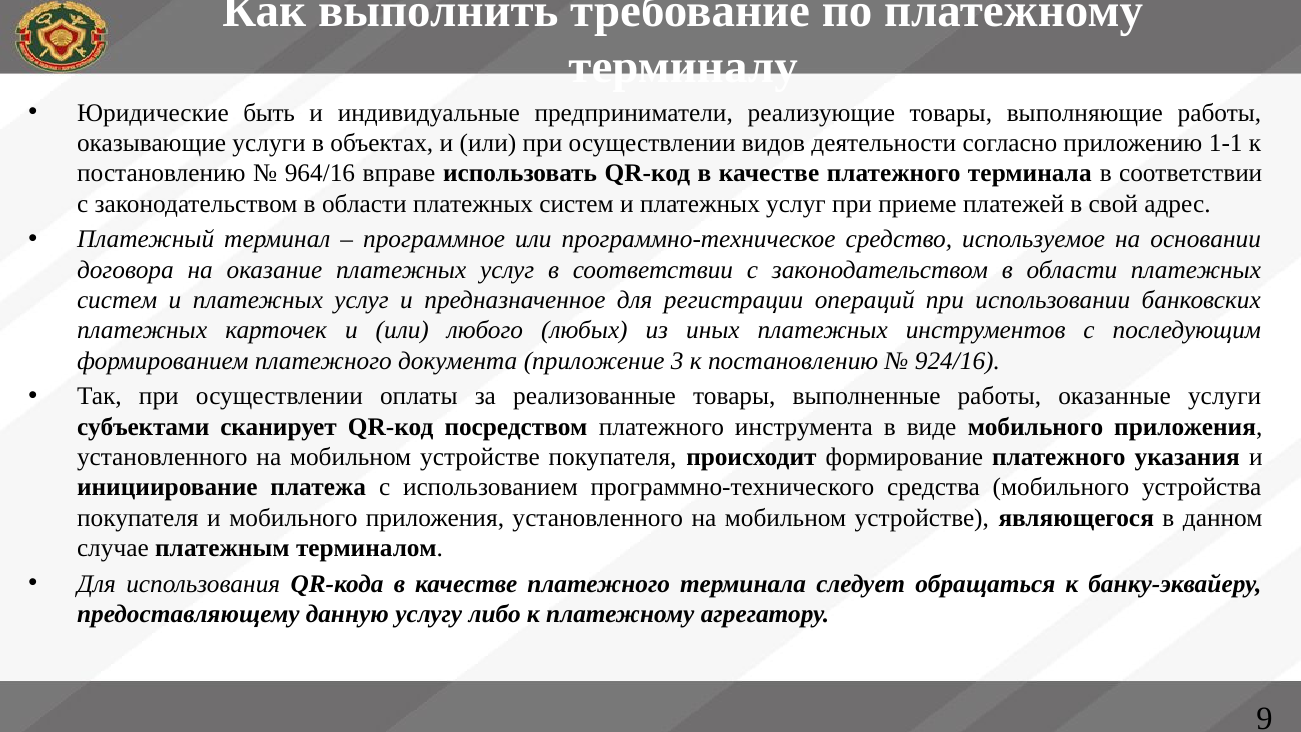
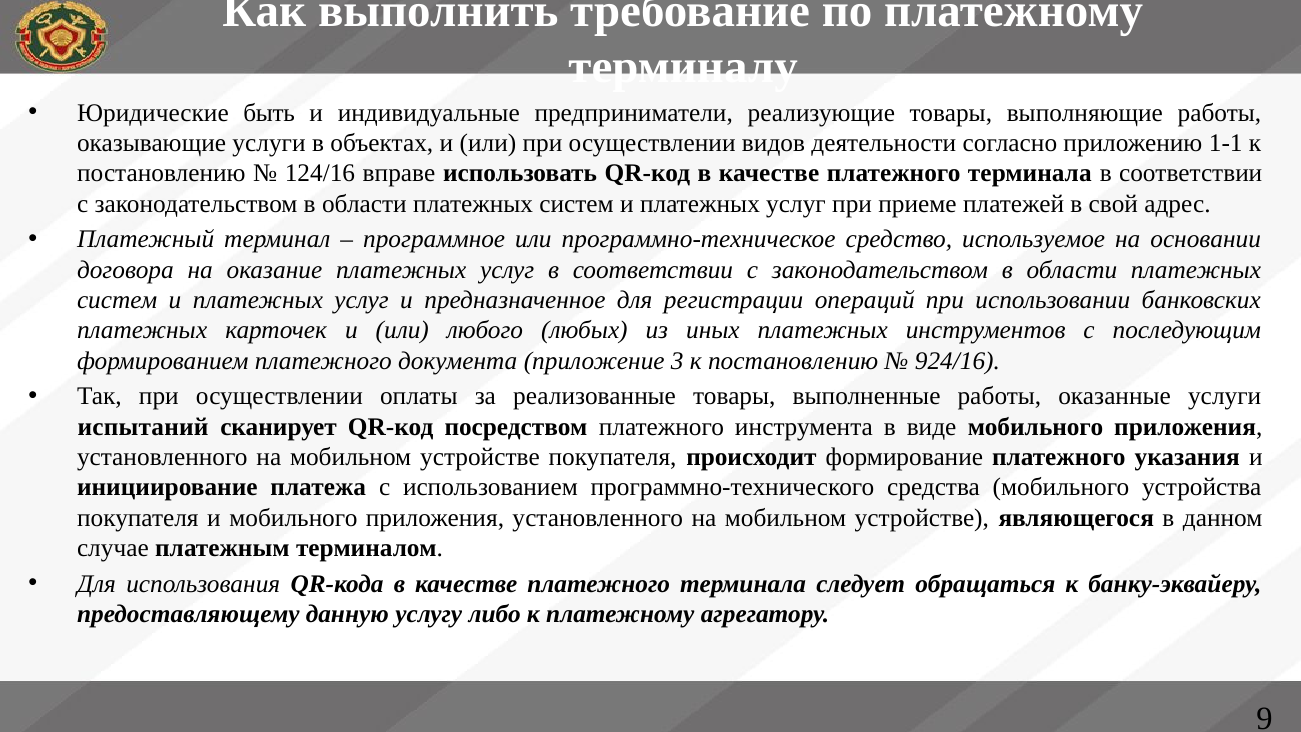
964/16: 964/16 -> 124/16 (320, 173)
субъектами: субъектами -> испытаний (143, 427)
